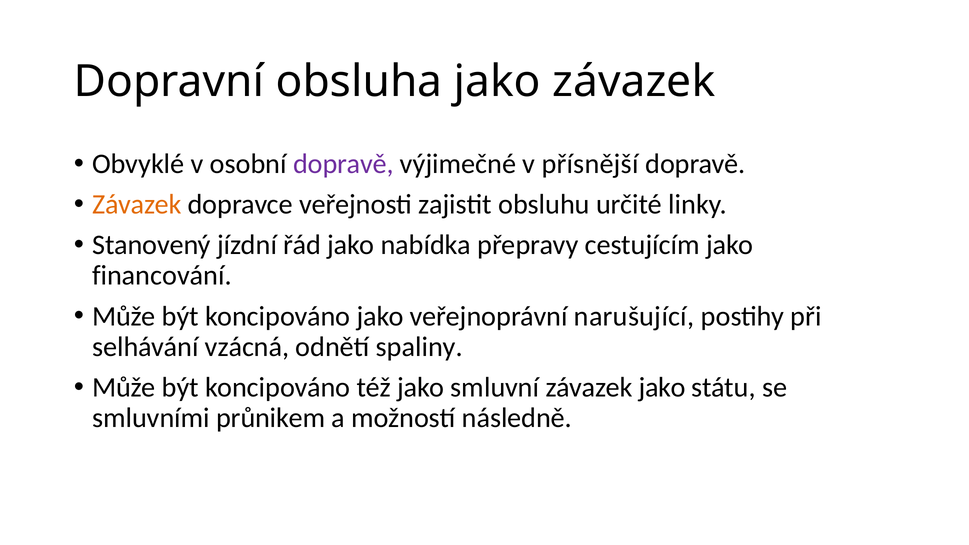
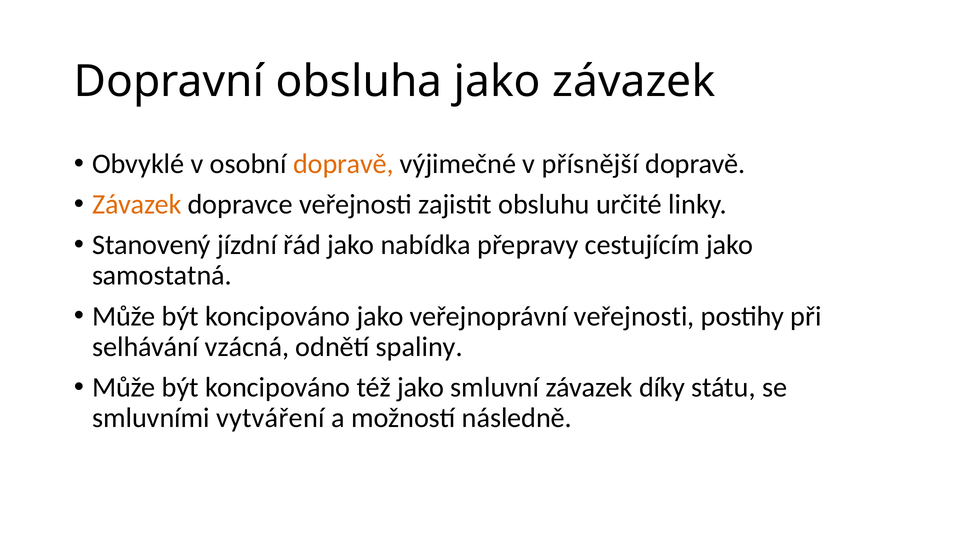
dopravě colour: purple -> orange (343, 164)
financování: financování -> samostatná (162, 276)
veřejnoprávní narušující: narušující -> veřejnosti (634, 316)
závazek jako: jako -> díky (662, 387)
průnikem: průnikem -> vytváření (270, 418)
